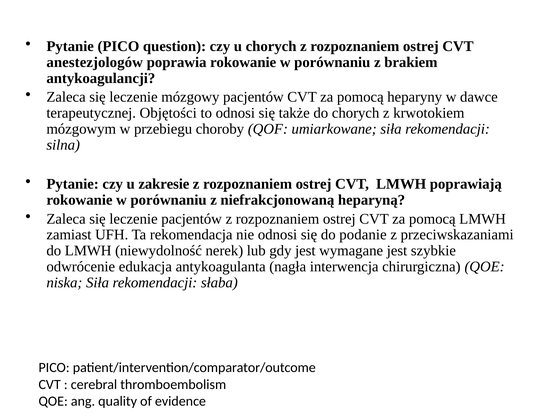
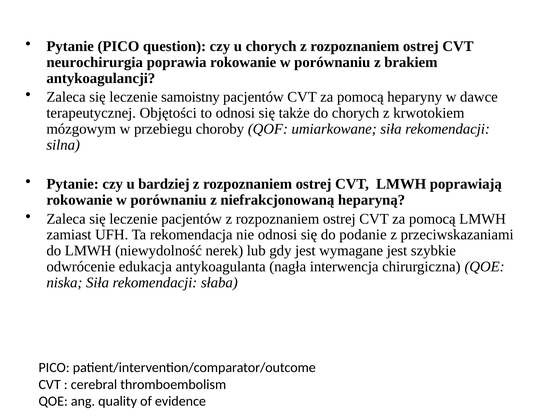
anestezjologów: anestezjologów -> neurochirurgia (95, 62)
mózgowy: mózgowy -> samoistny (190, 97)
zakresie: zakresie -> bardziej (164, 184)
